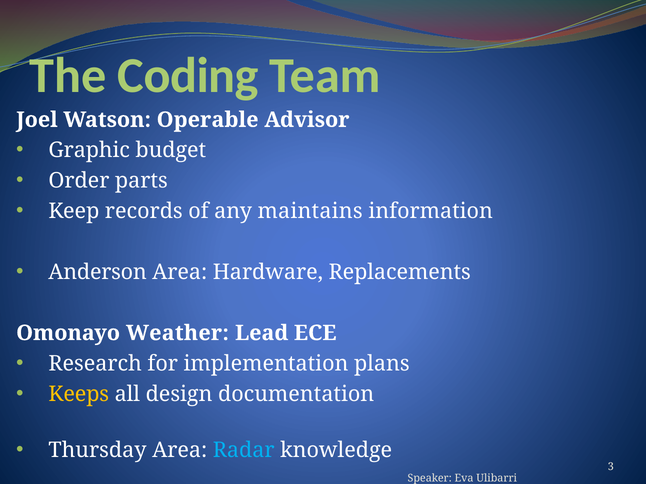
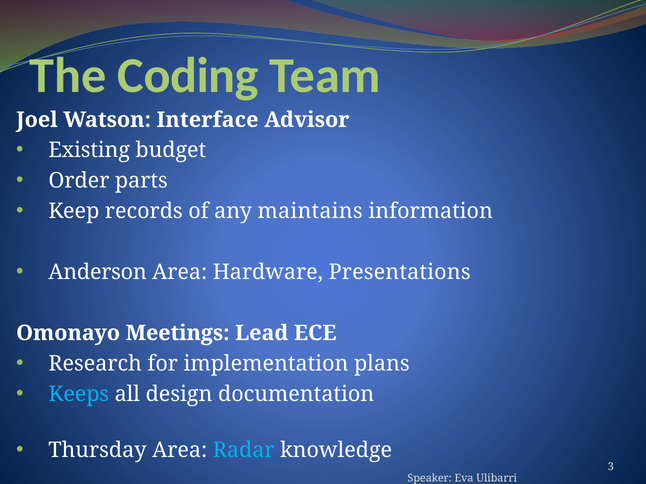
Operable: Operable -> Interface (208, 120)
Graphic: Graphic -> Existing (89, 150)
Replacements: Replacements -> Presentations (400, 272)
Weather: Weather -> Meetings (178, 333)
Keeps colour: yellow -> light blue (79, 394)
